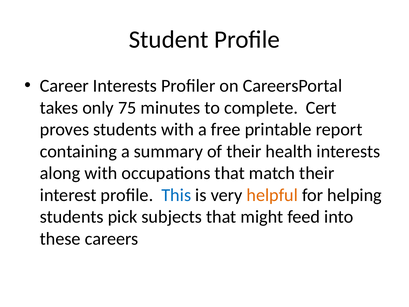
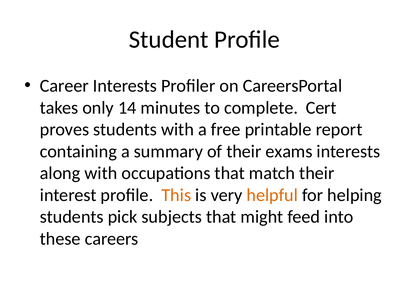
75: 75 -> 14 (127, 108)
health: health -> exams (289, 151)
This colour: blue -> orange (176, 195)
